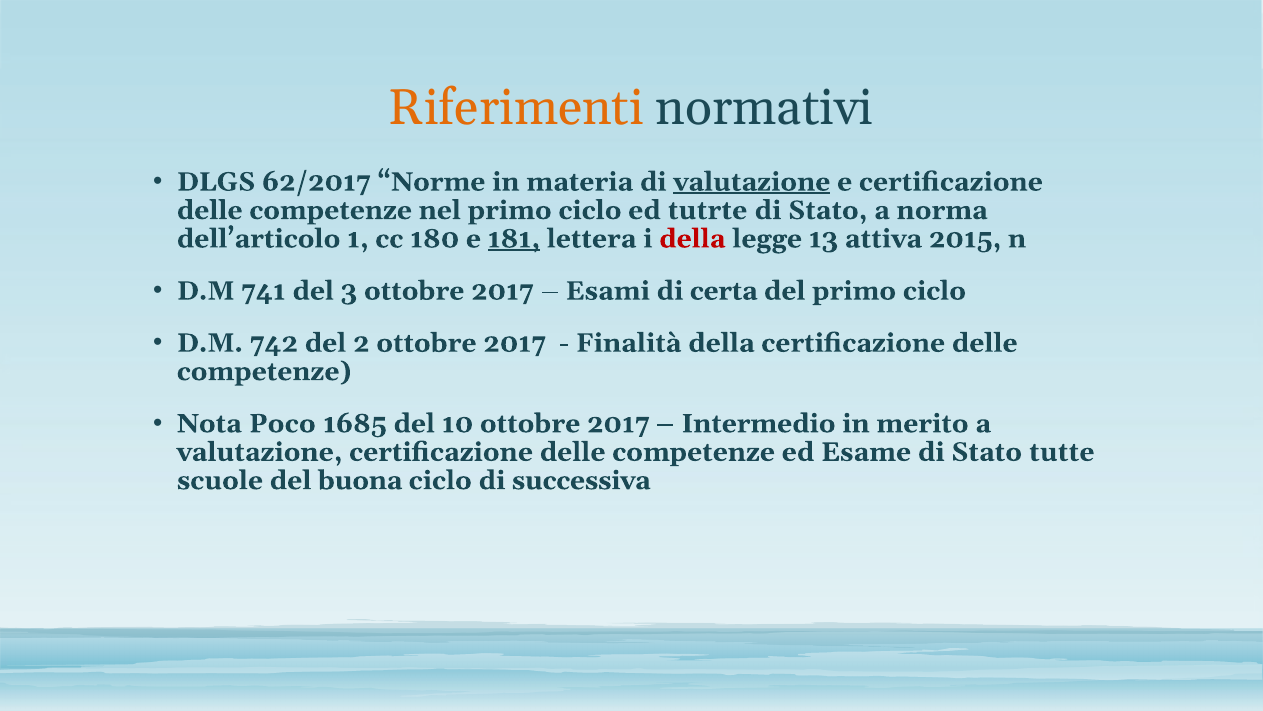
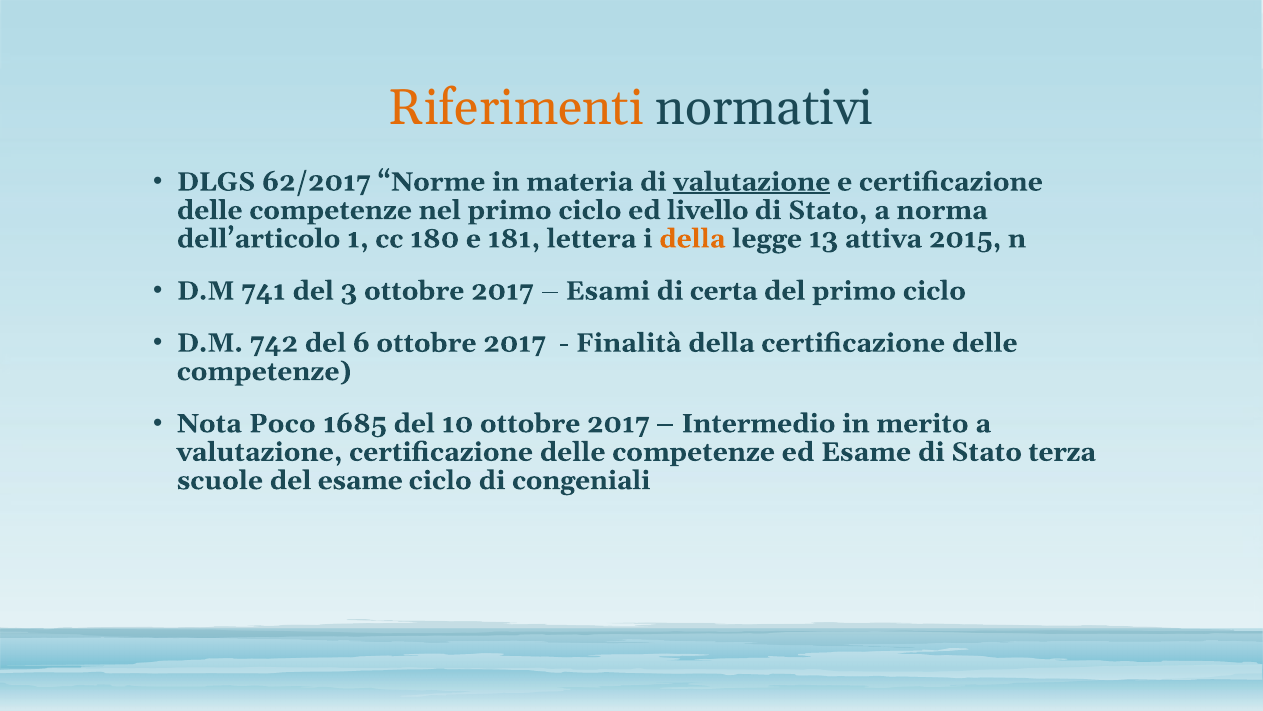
tutrte: tutrte -> livello (708, 210)
181 underline: present -> none (514, 239)
della colour: red -> orange (692, 239)
2: 2 -> 6 (361, 343)
tutte: tutte -> terza (1062, 452)
del buona: buona -> esame (360, 480)
successiva: successiva -> congeniali (581, 480)
